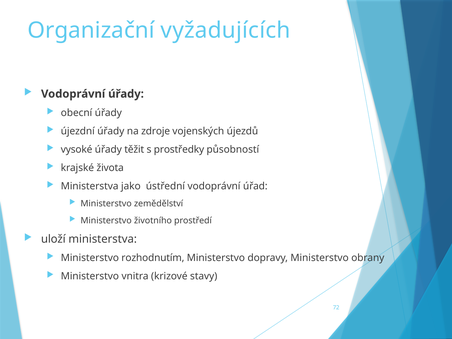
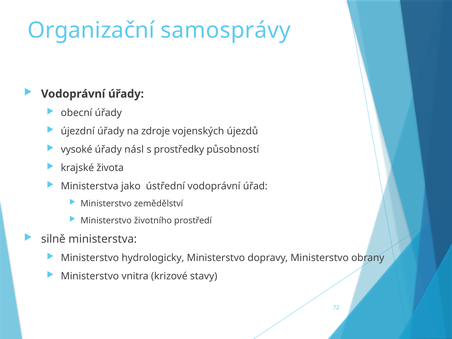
vyžadujících: vyžadujících -> samosprávy (226, 30)
těžit: těžit -> násl (134, 149)
uloží: uloží -> silně (53, 239)
rozhodnutím: rozhodnutím -> hydrologicky (153, 258)
